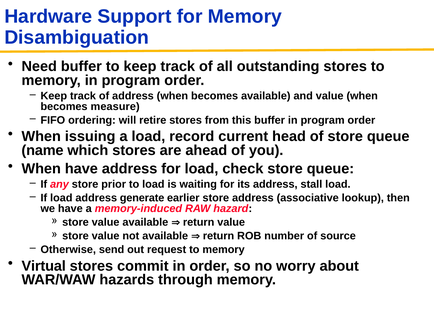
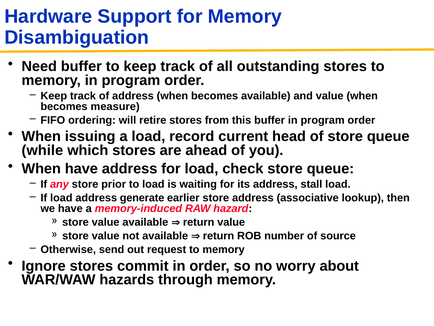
name: name -> while (42, 150)
Virtual: Virtual -> Ignore (44, 266)
